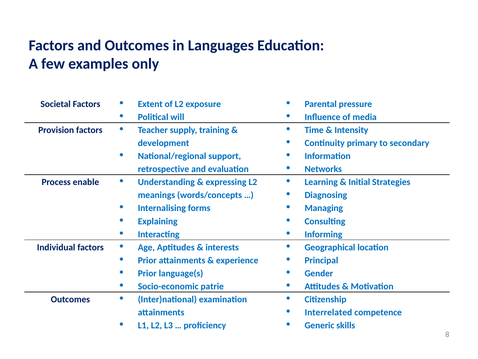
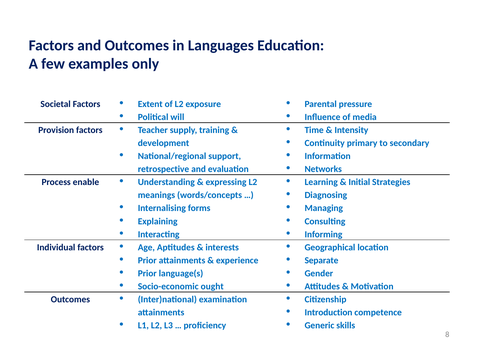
Principal: Principal -> Separate (321, 260)
patrie: patrie -> ought (212, 286)
Interrelated: Interrelated -> Introduction (328, 312)
